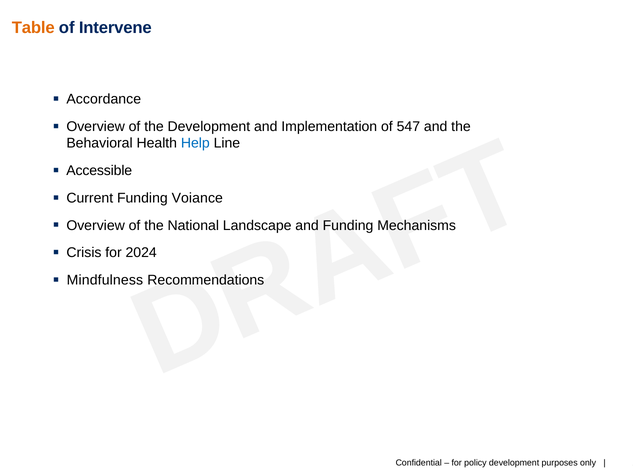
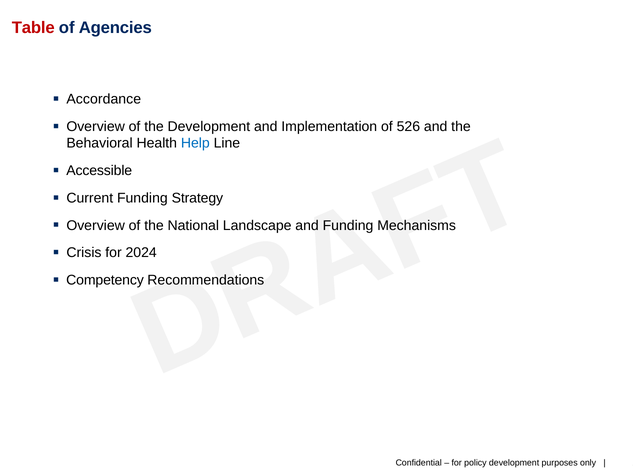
Table colour: orange -> red (33, 28)
Intervene: Intervene -> Agencies (115, 28)
547: 547 -> 526 (408, 127)
Voiance: Voiance -> Strategy (197, 198)
Mindfulness: Mindfulness -> Competency (105, 281)
